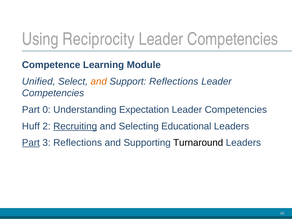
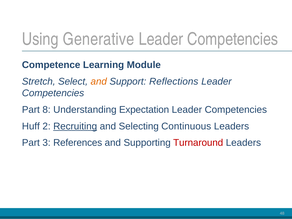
Reciprocity: Reciprocity -> Generative (98, 39)
Unified: Unified -> Stretch (39, 81)
0: 0 -> 8 (47, 110)
Educational: Educational -> Continuous (186, 126)
Part underline: present -> none (31, 143)
3 Reflections: Reflections -> References (78, 143)
Turnaround colour: black -> red (198, 143)
